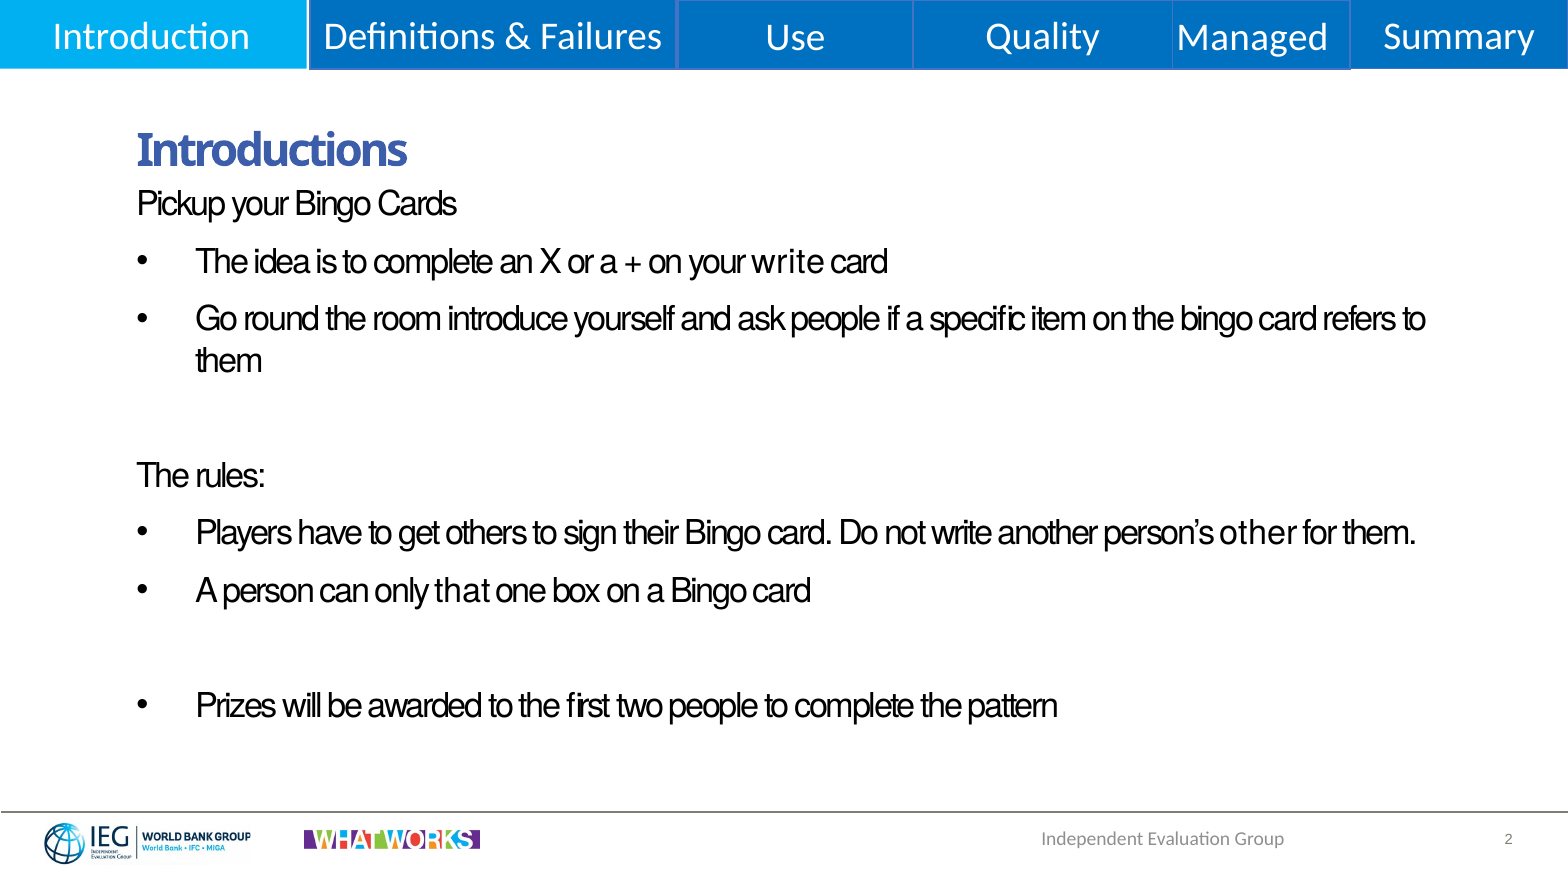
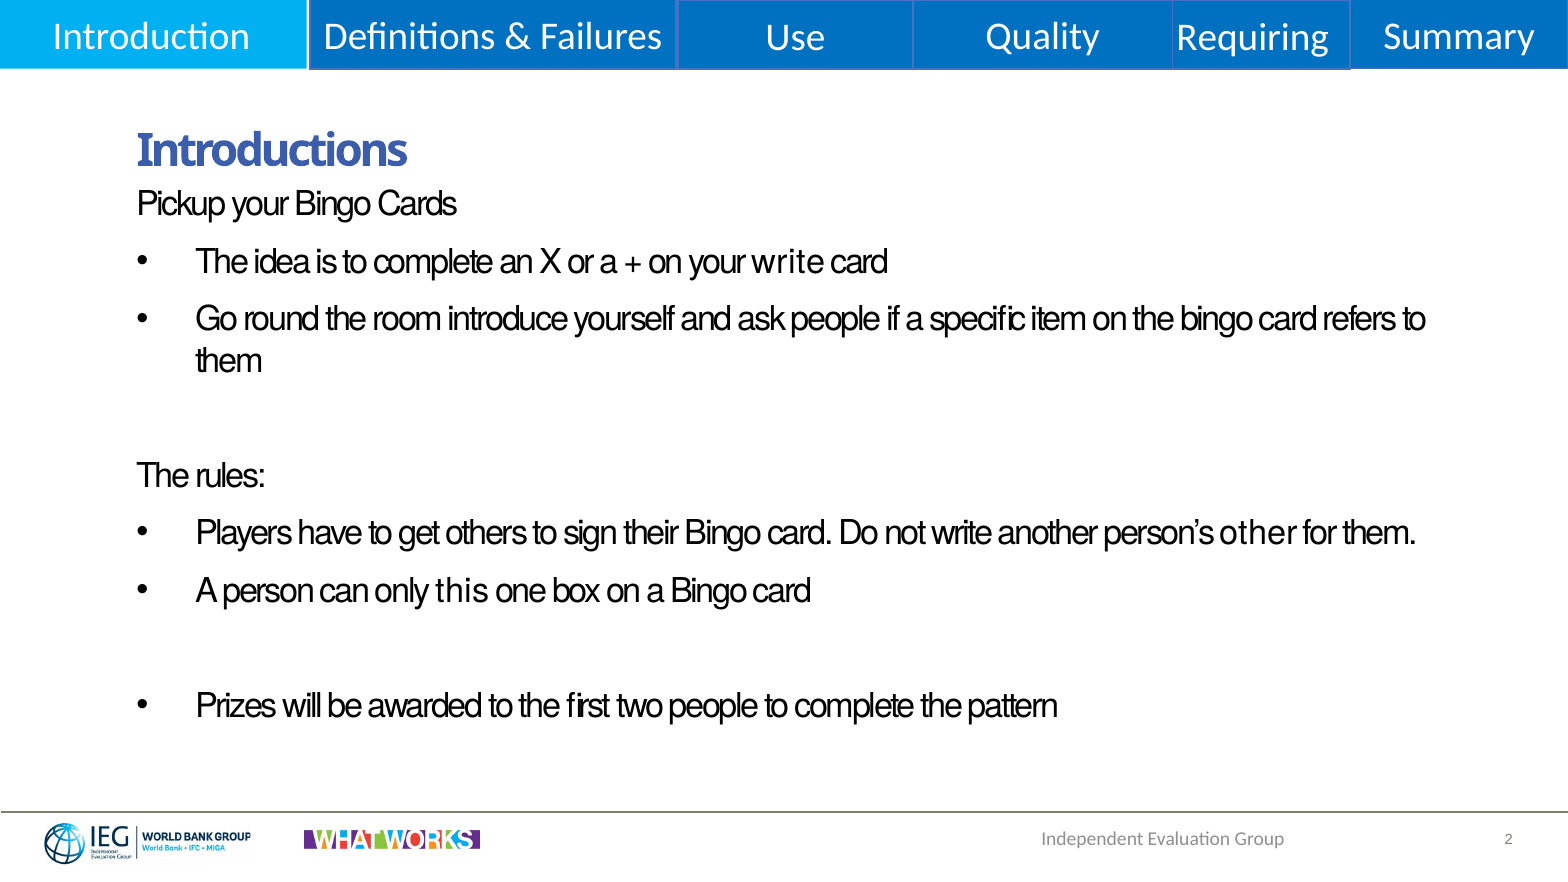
Managed: Managed -> Requiring (1253, 37)
that: that -> this (462, 591)
